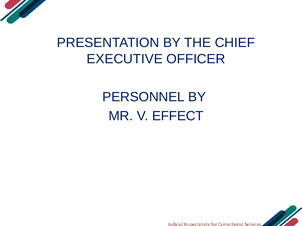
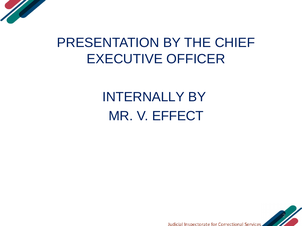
PERSONNEL: PERSONNEL -> INTERNALLY (144, 97)
